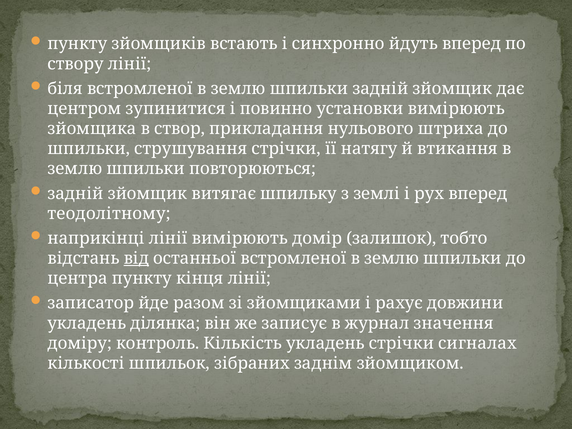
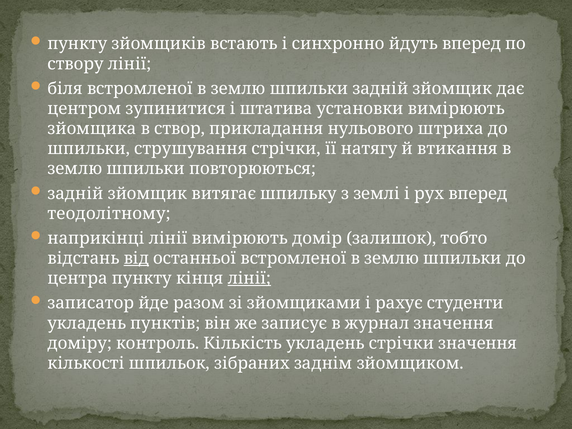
повинно: повинно -> штатива (276, 109)
лінії underline: none -> present (249, 278)
довжини: довжини -> студенти (465, 303)
ділянка: ділянка -> пунктів (165, 323)
стрічки сигналах: сигналах -> значення (478, 343)
